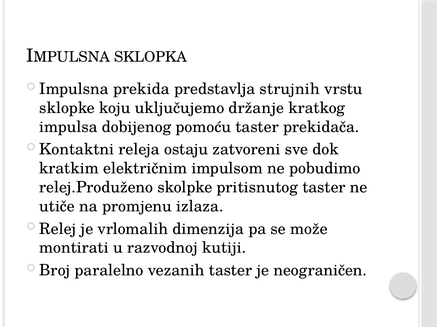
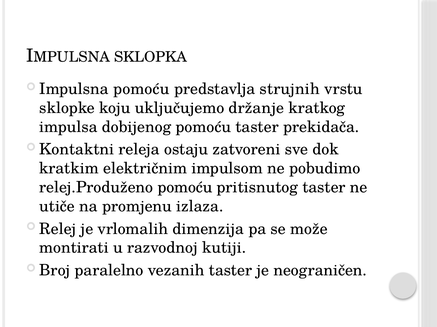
Impulsna prekida: prekida -> pomoću (141, 89)
relej.Produženo skolpke: skolpke -> pomoću (185, 188)
